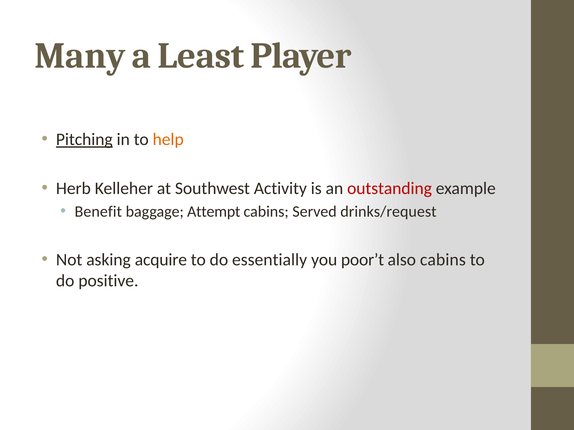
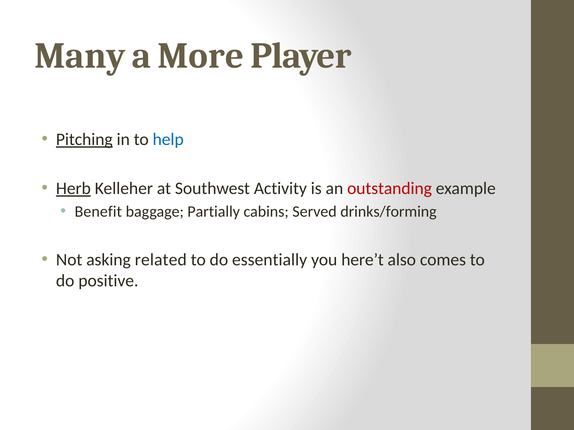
Least: Least -> More (201, 56)
help colour: orange -> blue (168, 140)
Herb underline: none -> present (73, 189)
Attempt: Attempt -> Partially (214, 212)
drinks/request: drinks/request -> drinks/forming (389, 212)
acquire: acquire -> related (161, 260)
poor’t: poor’t -> here’t (362, 260)
also cabins: cabins -> comes (443, 260)
